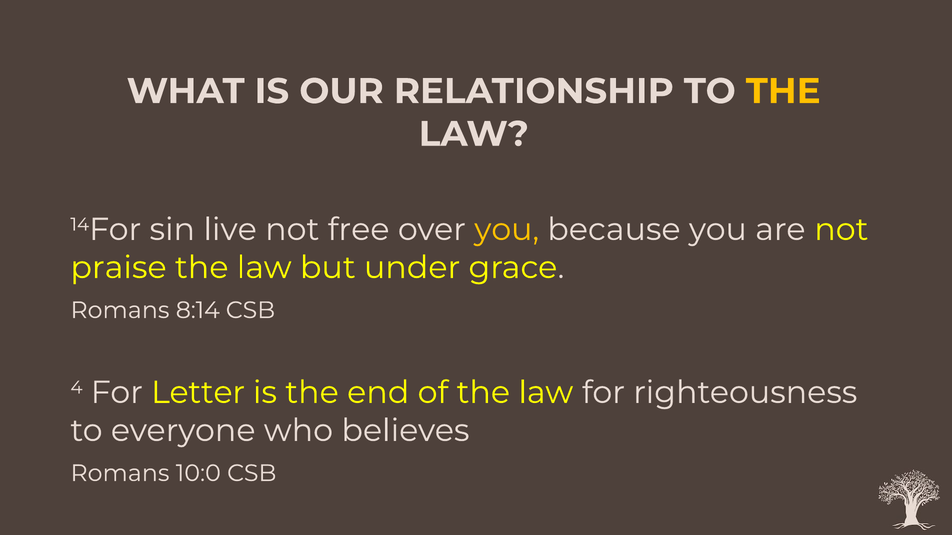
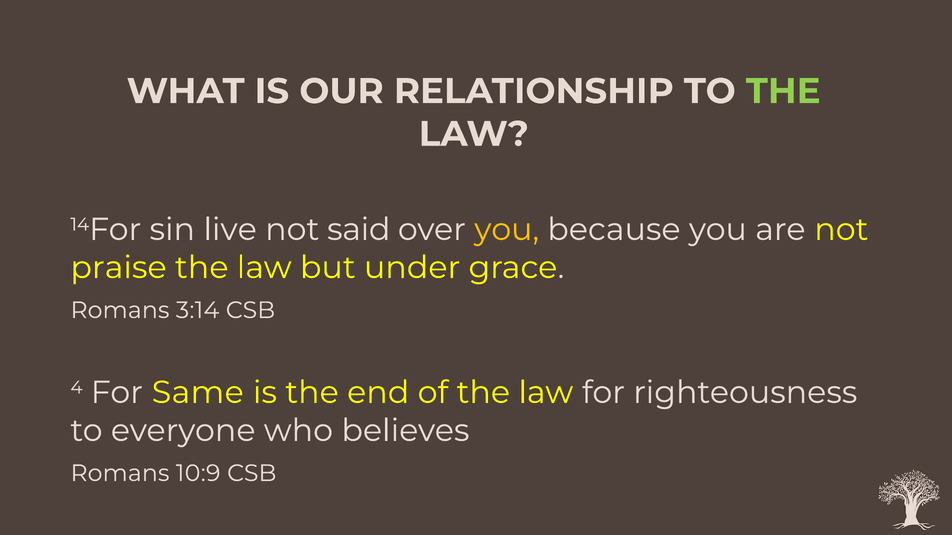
THE colour: yellow -> light green (783, 91)
free: free -> said (359, 230)
8:14: 8:14 -> 3:14 (198, 310)
Letter: Letter -> Same (198, 393)
10:0: 10:0 -> 10:9 (198, 474)
